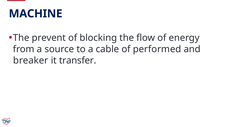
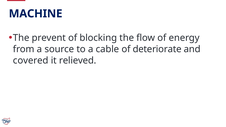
performed: performed -> deteriorate (157, 49)
breaker: breaker -> covered (31, 60)
transfer: transfer -> relieved (78, 60)
